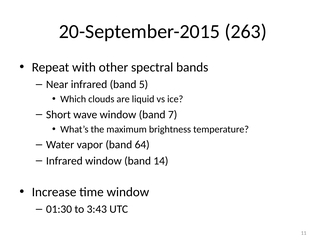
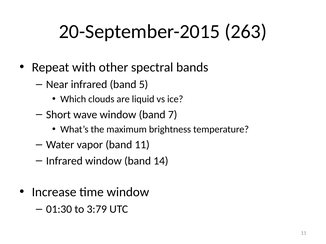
band 64: 64 -> 11 (142, 145)
3:43: 3:43 -> 3:79 (97, 210)
